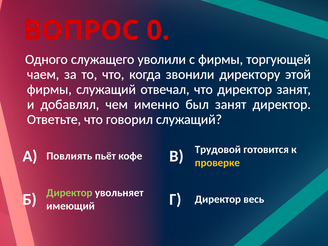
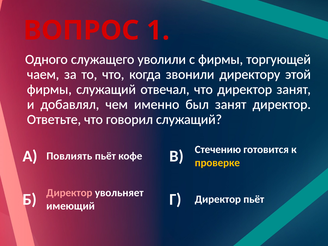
0: 0 -> 1 (158, 31)
Трудовой: Трудовой -> Стечению (218, 149)
Директор colour: light green -> pink (69, 193)
Директор весь: весь -> пьёт (254, 199)
